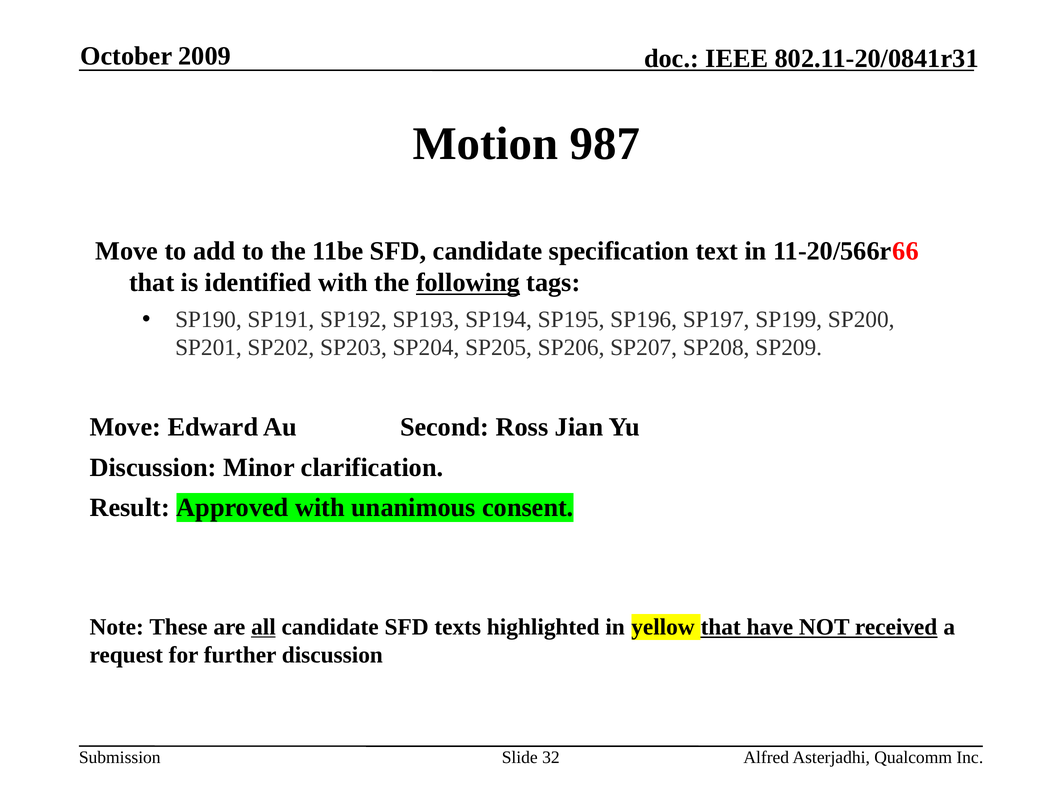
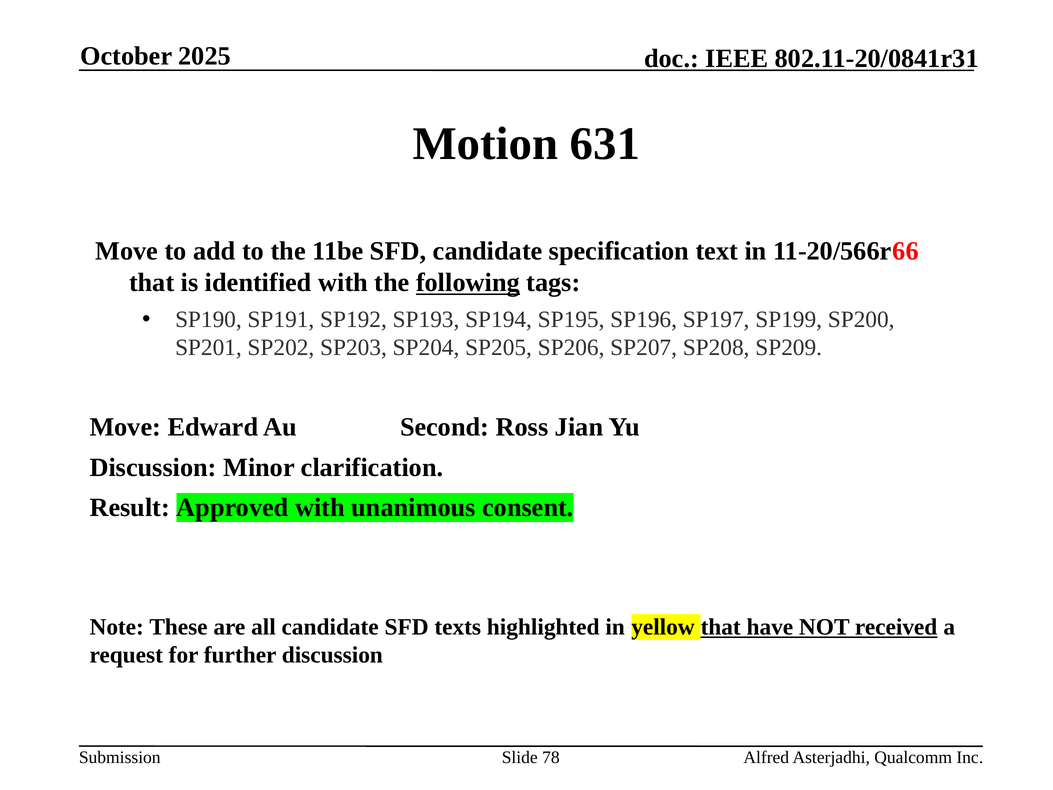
2009: 2009 -> 2025 (205, 56)
987: 987 -> 631 (605, 144)
all underline: present -> none (263, 627)
32: 32 -> 78 (551, 757)
